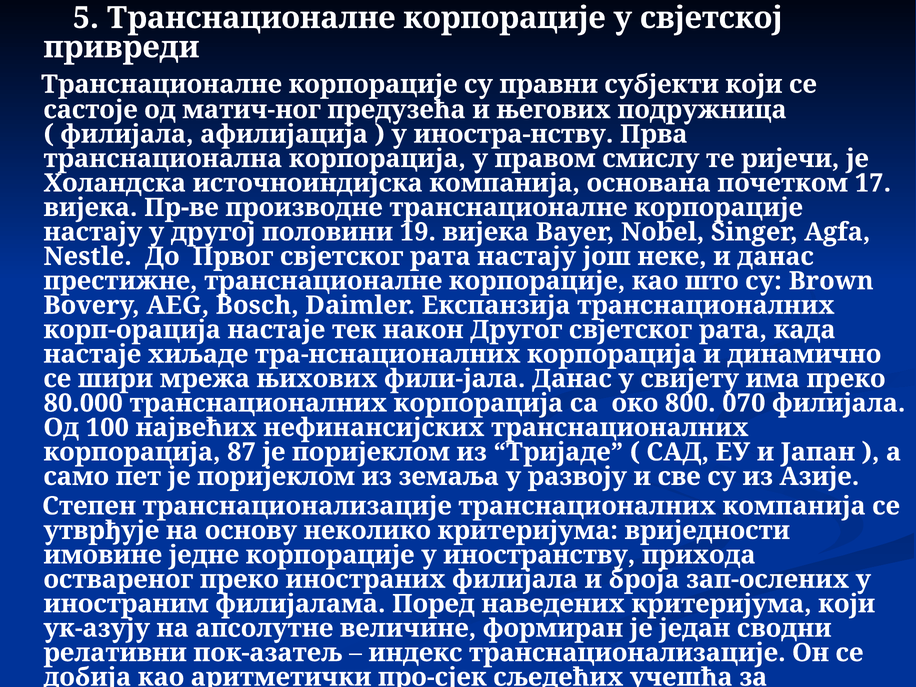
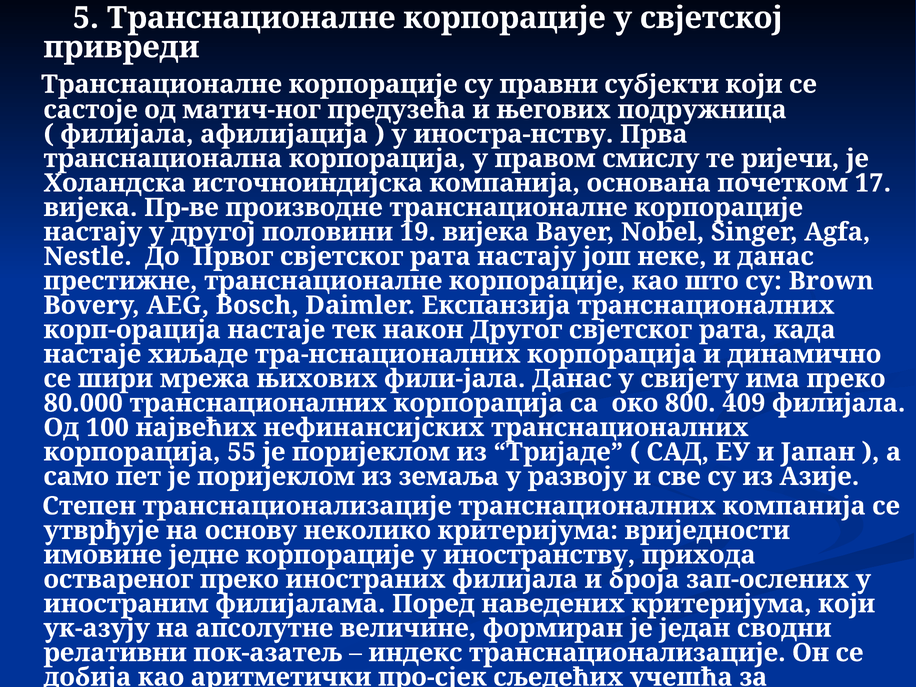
070: 070 -> 409 (744, 403)
87: 87 -> 55 (242, 452)
